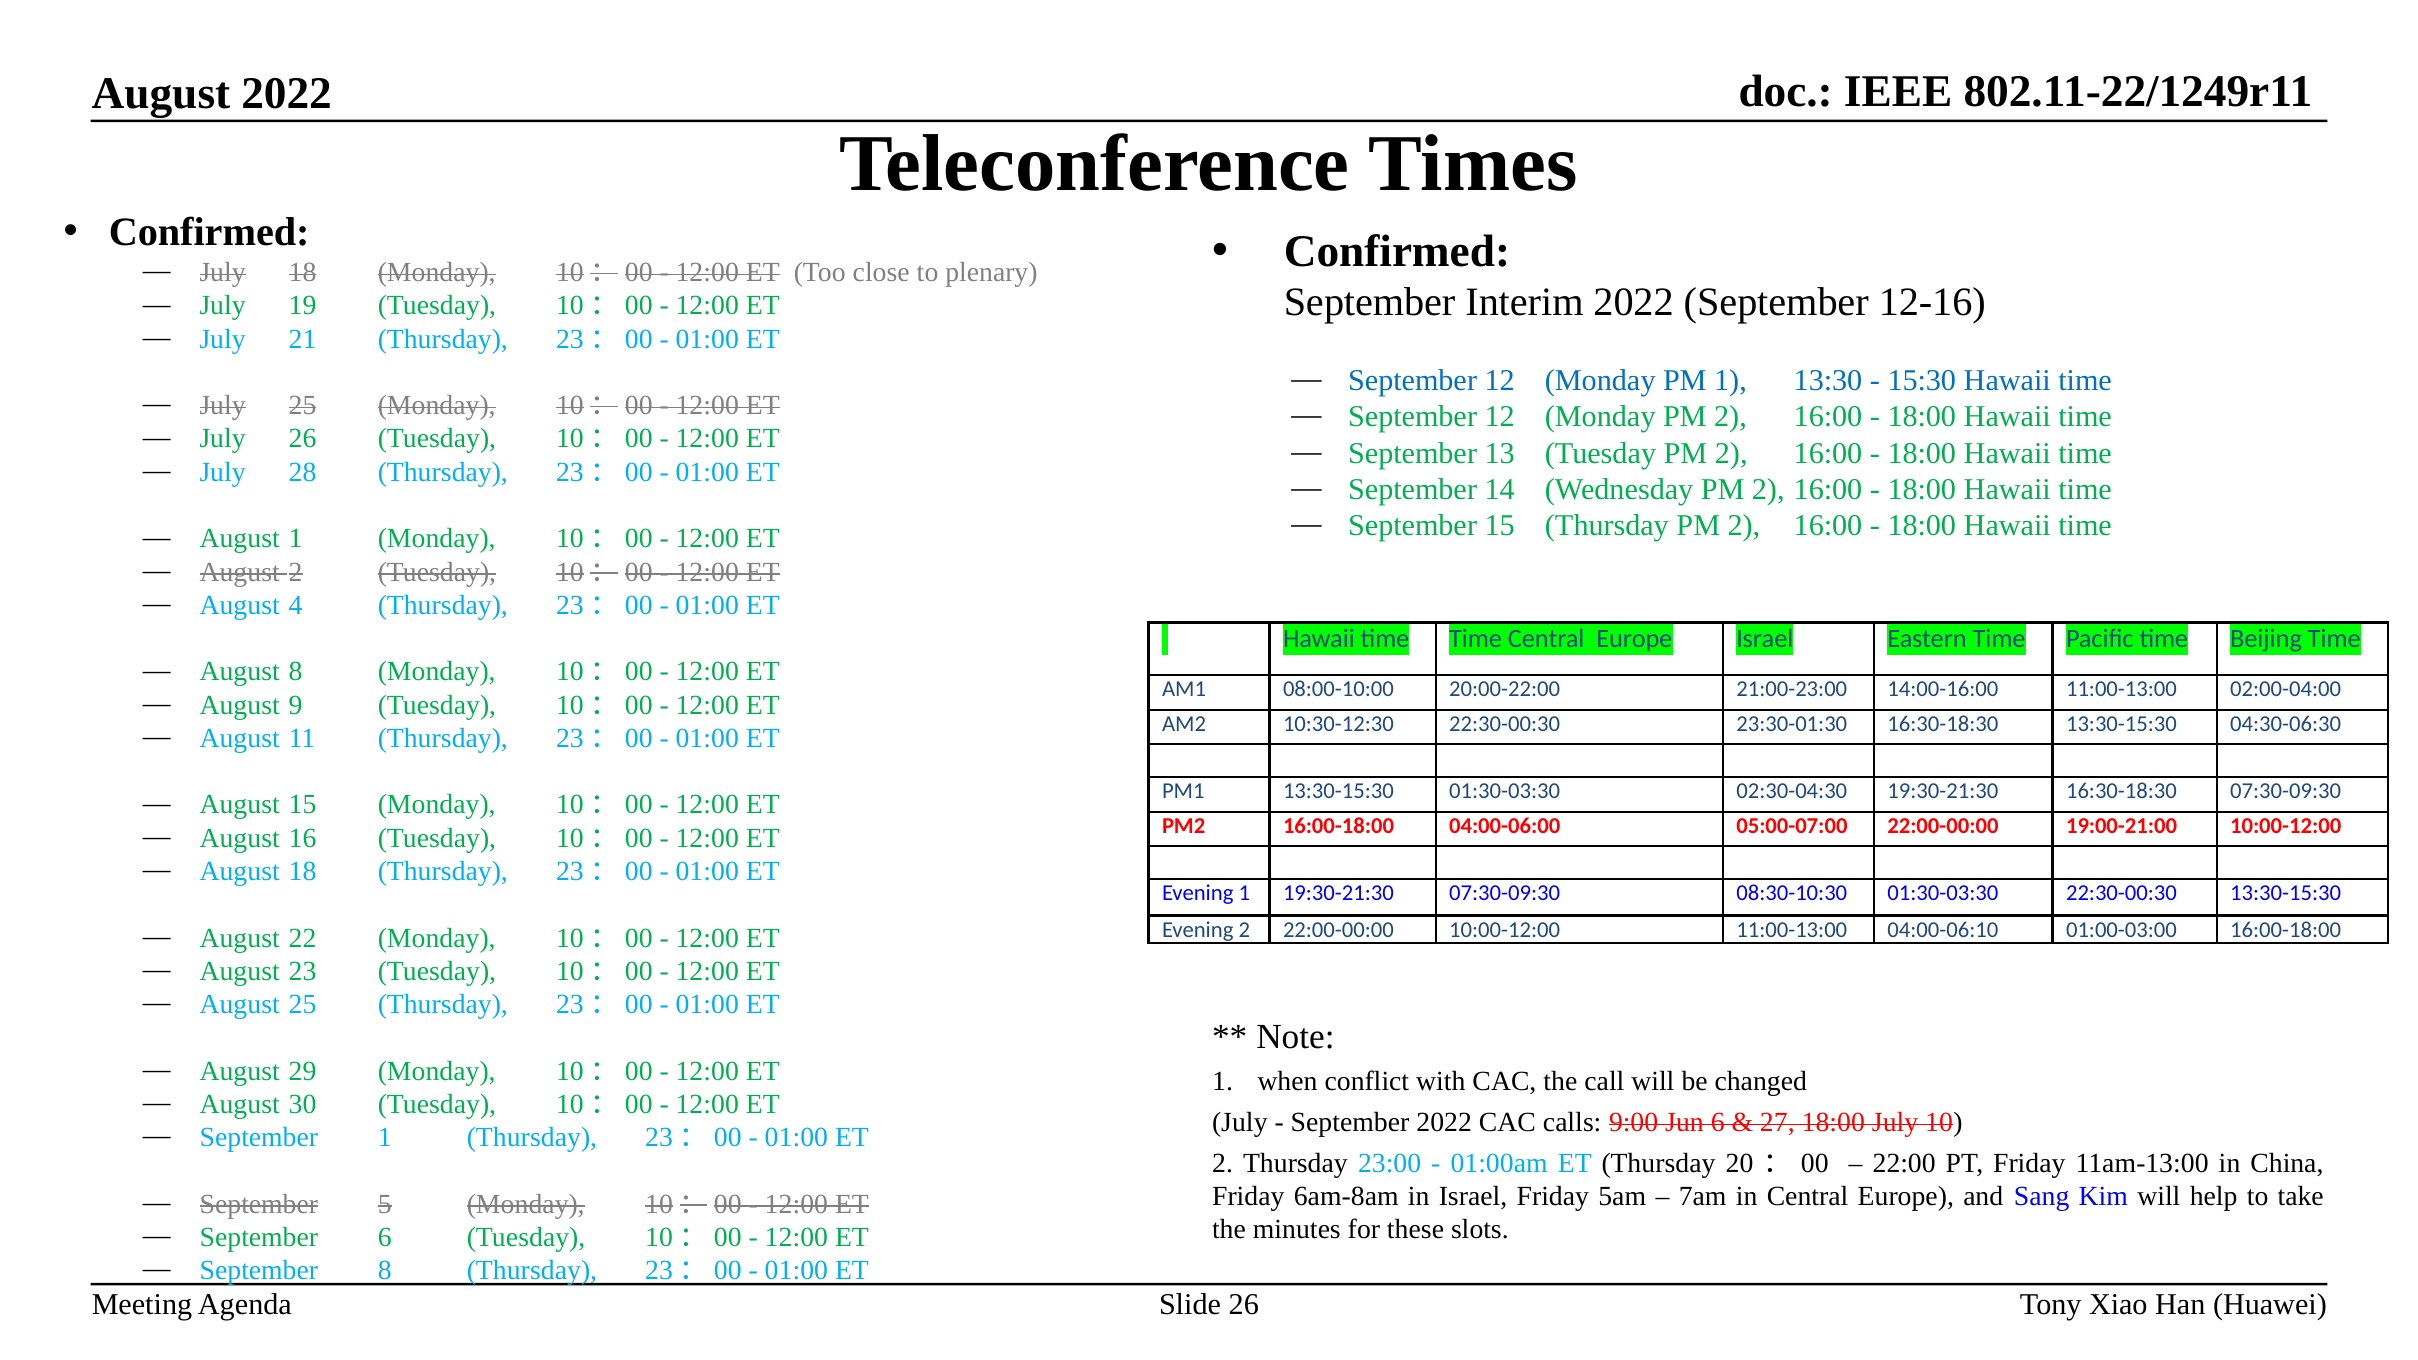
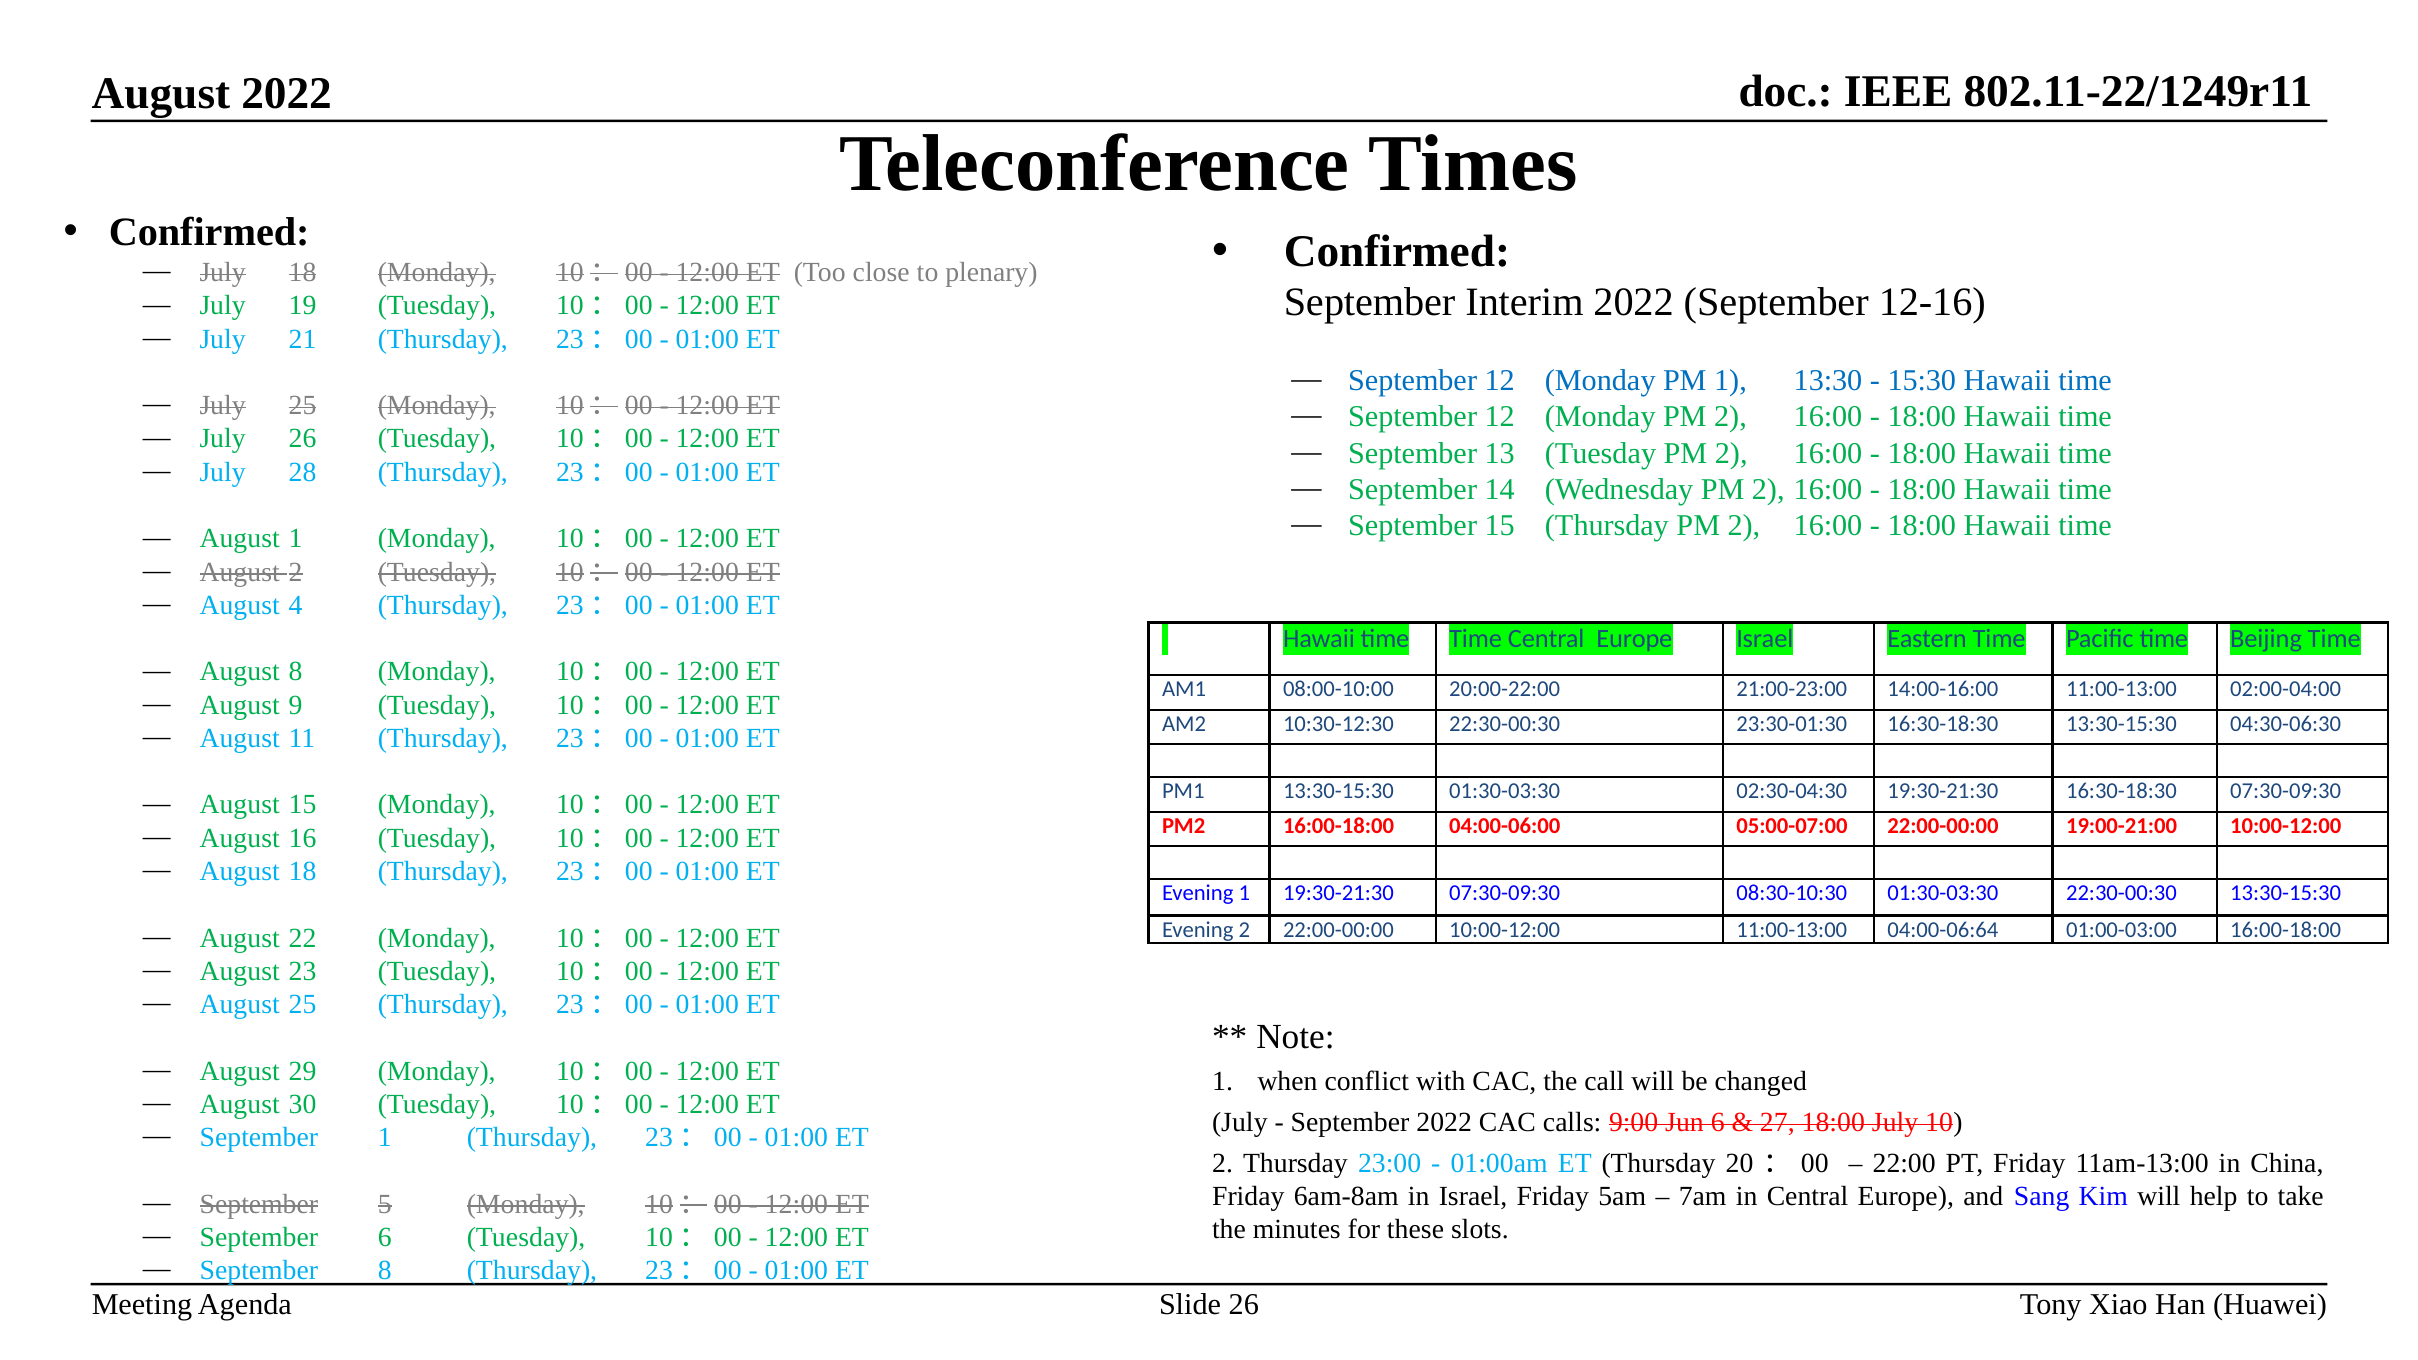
04:00-06:10: 04:00-06:10 -> 04:00-06:64 (1943, 930)
